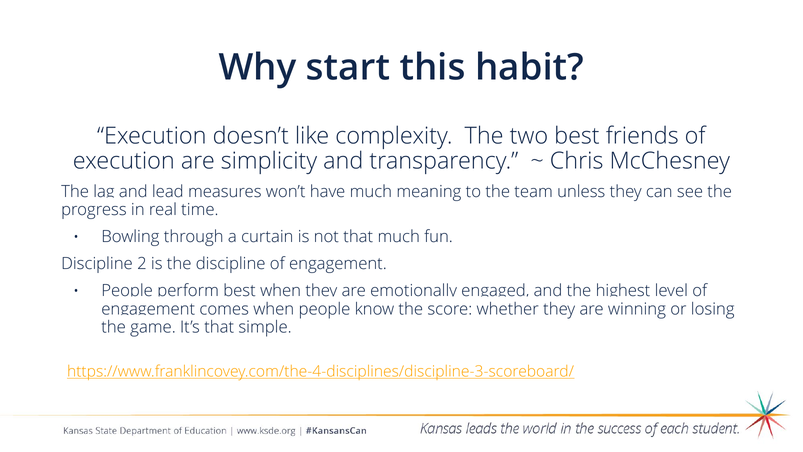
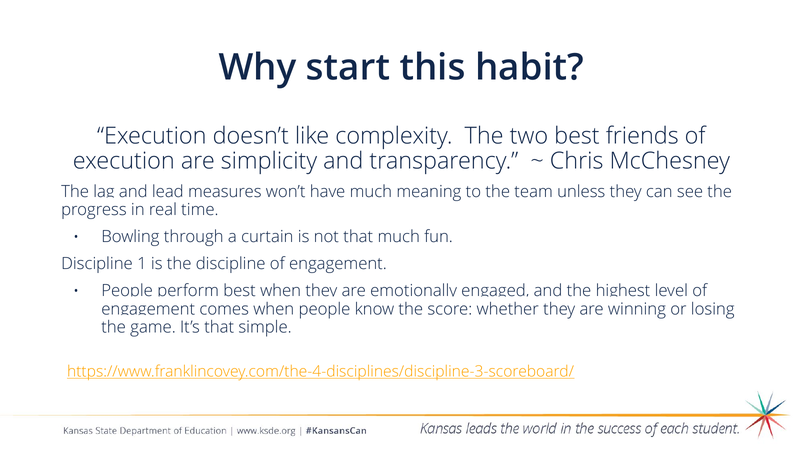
2: 2 -> 1 (142, 264)
